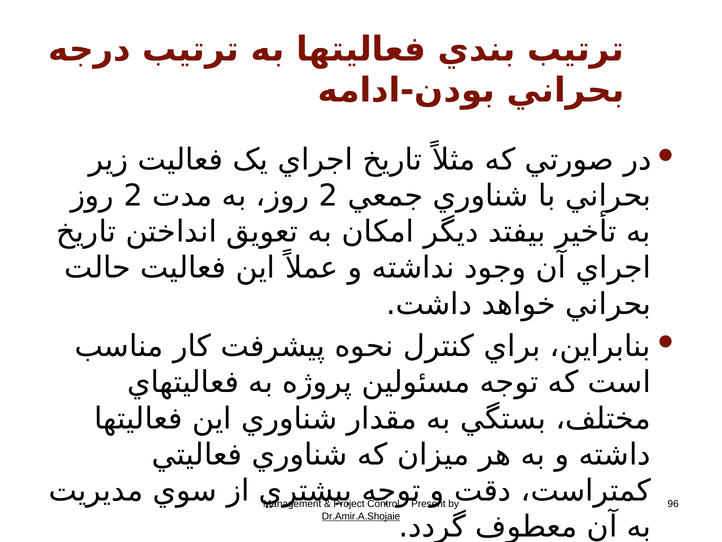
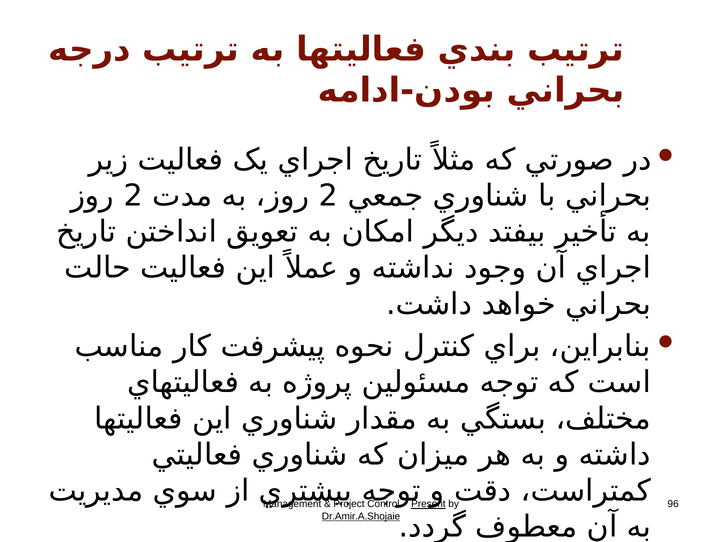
Present underline: none -> present (428, 504)
